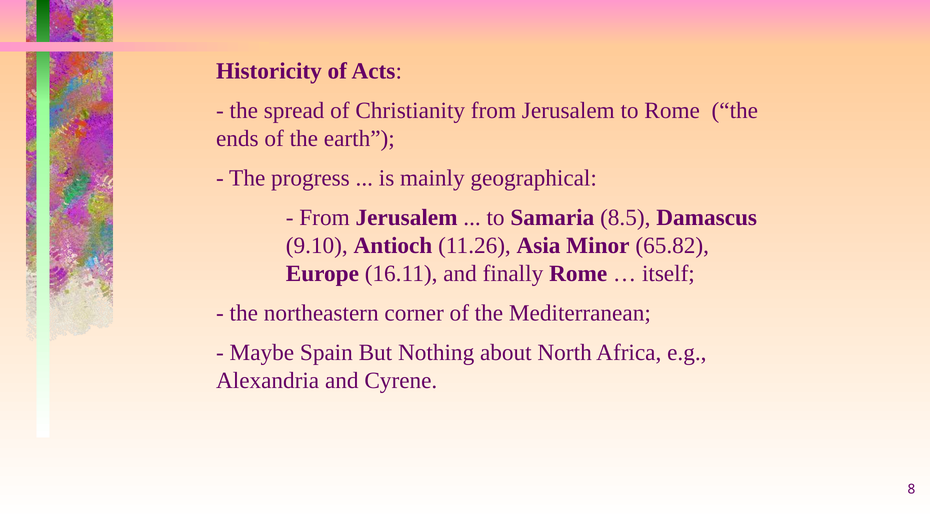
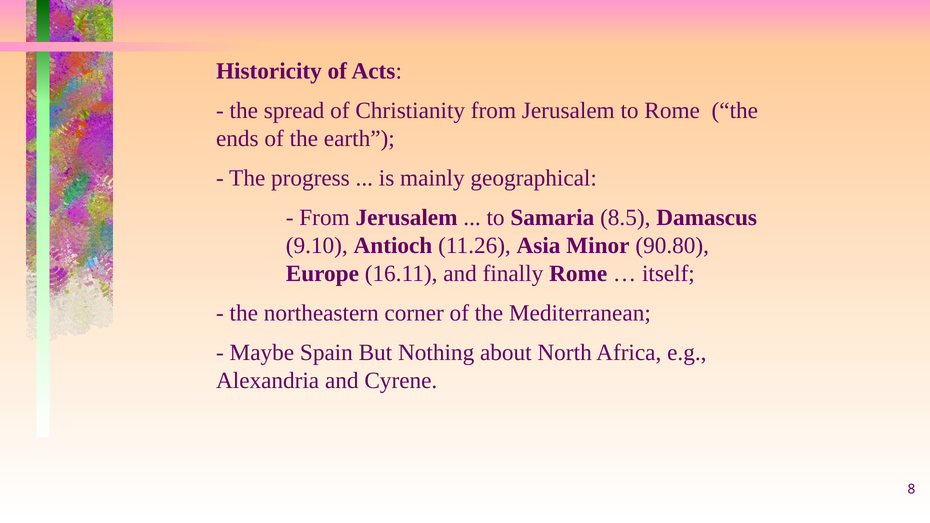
65.82: 65.82 -> 90.80 (672, 246)
